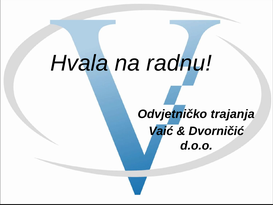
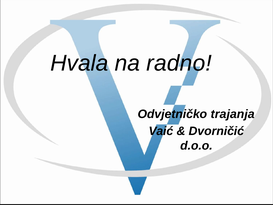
radnu: radnu -> radno (179, 63)
